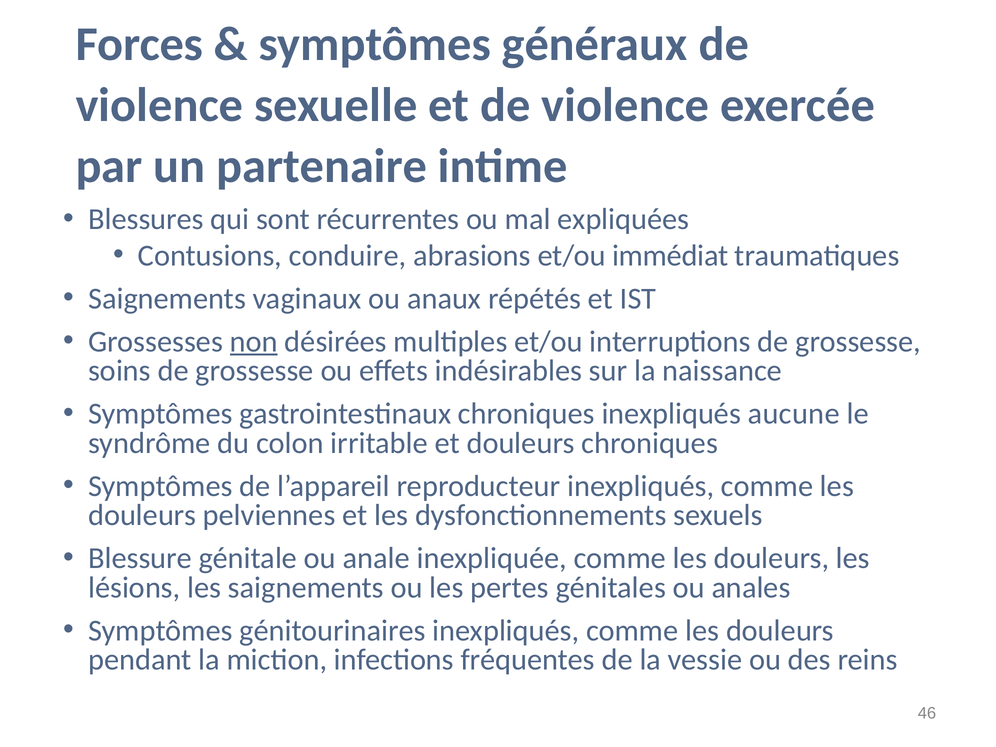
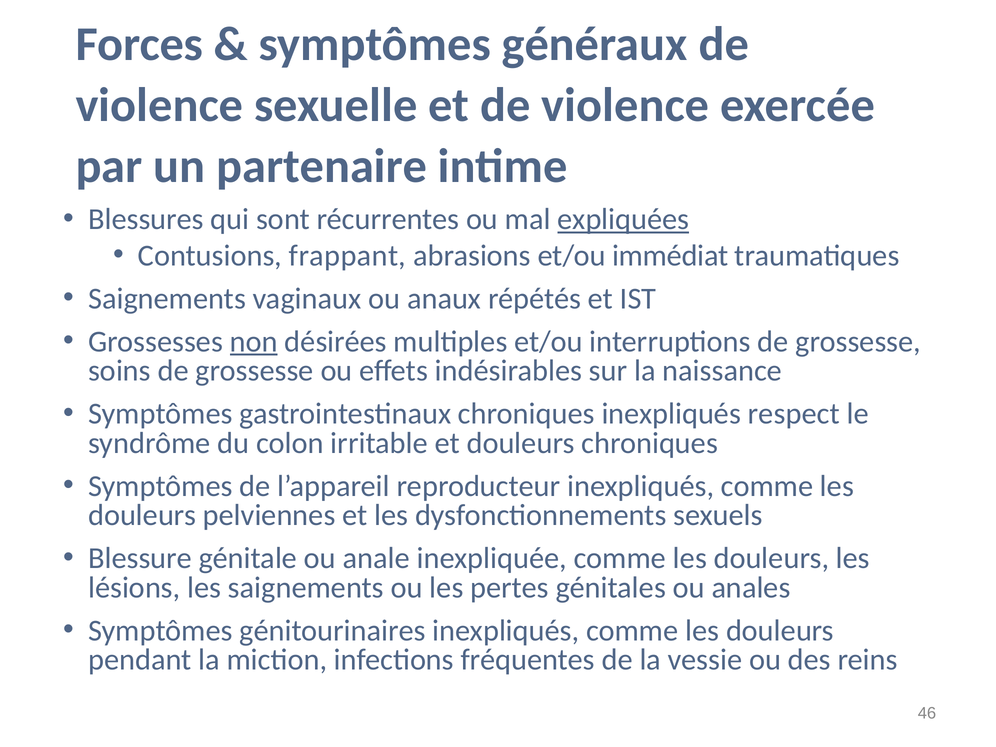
expliquées underline: none -> present (623, 219)
conduire: conduire -> frappant (347, 255)
aucune: aucune -> respect (794, 414)
